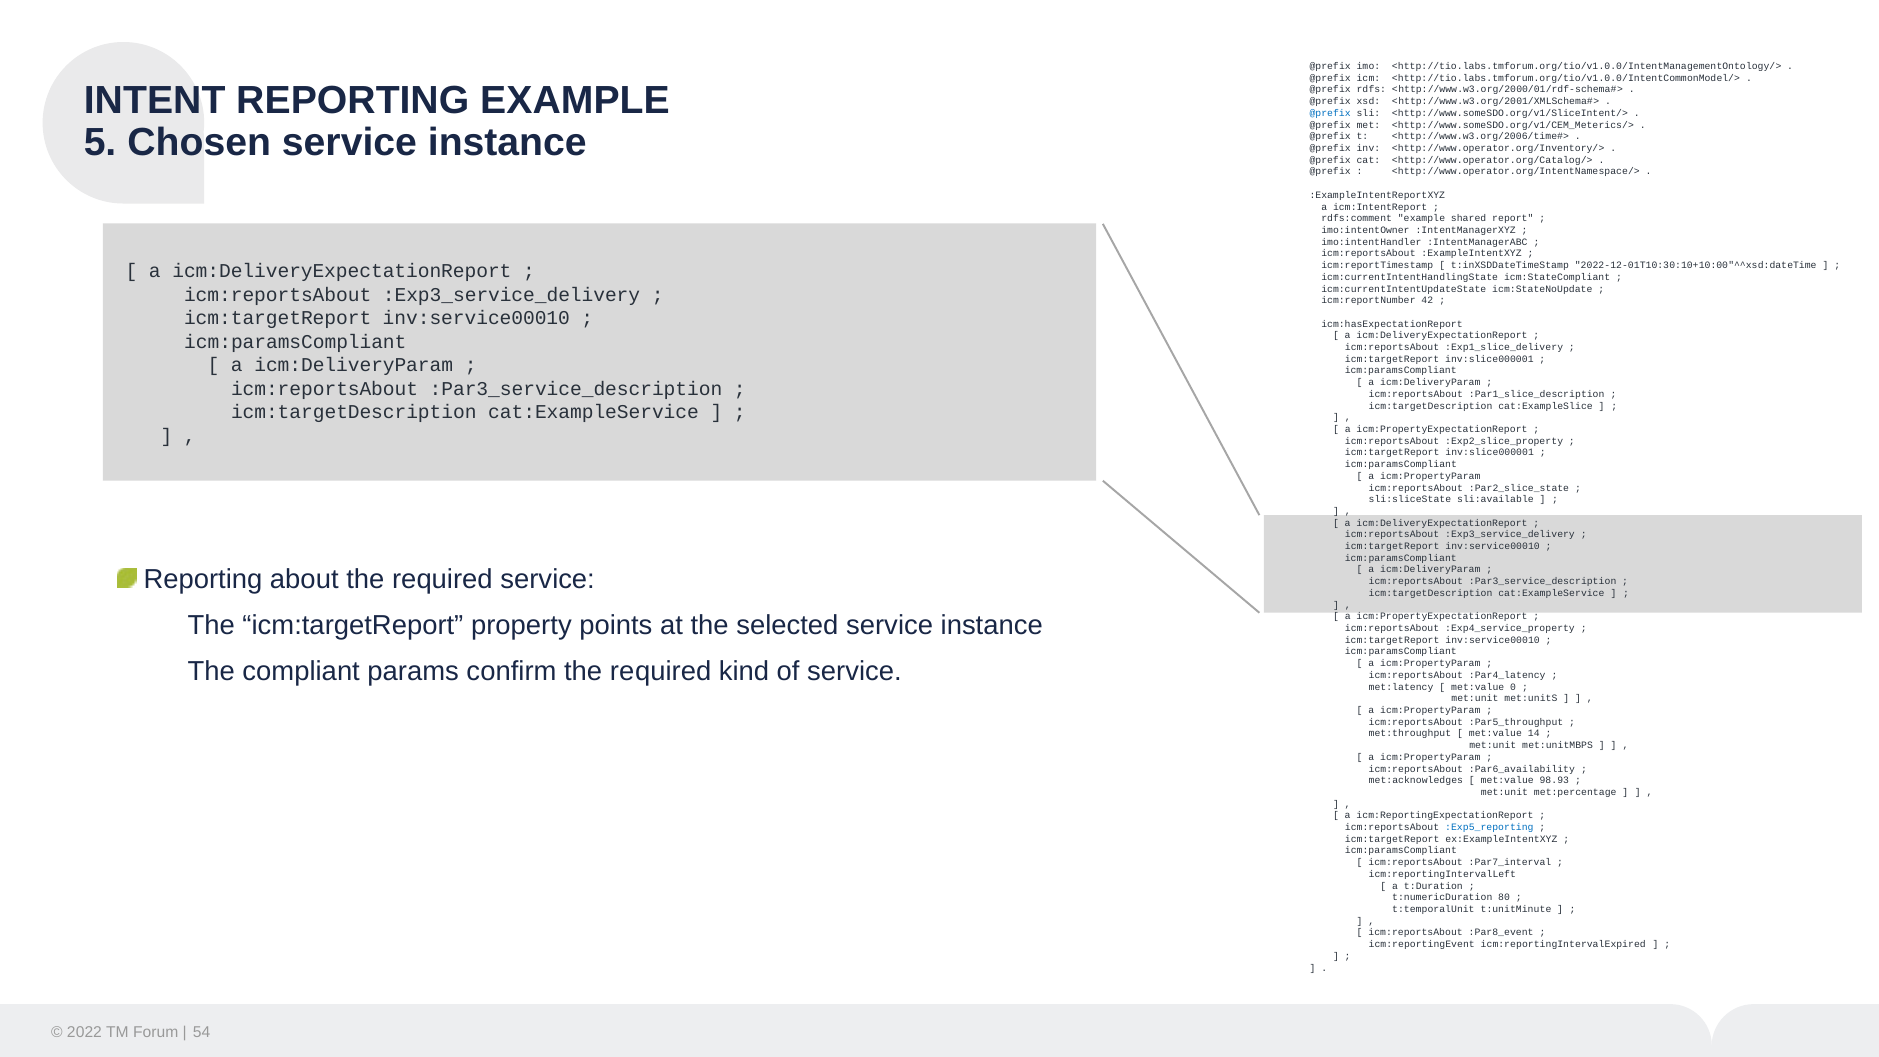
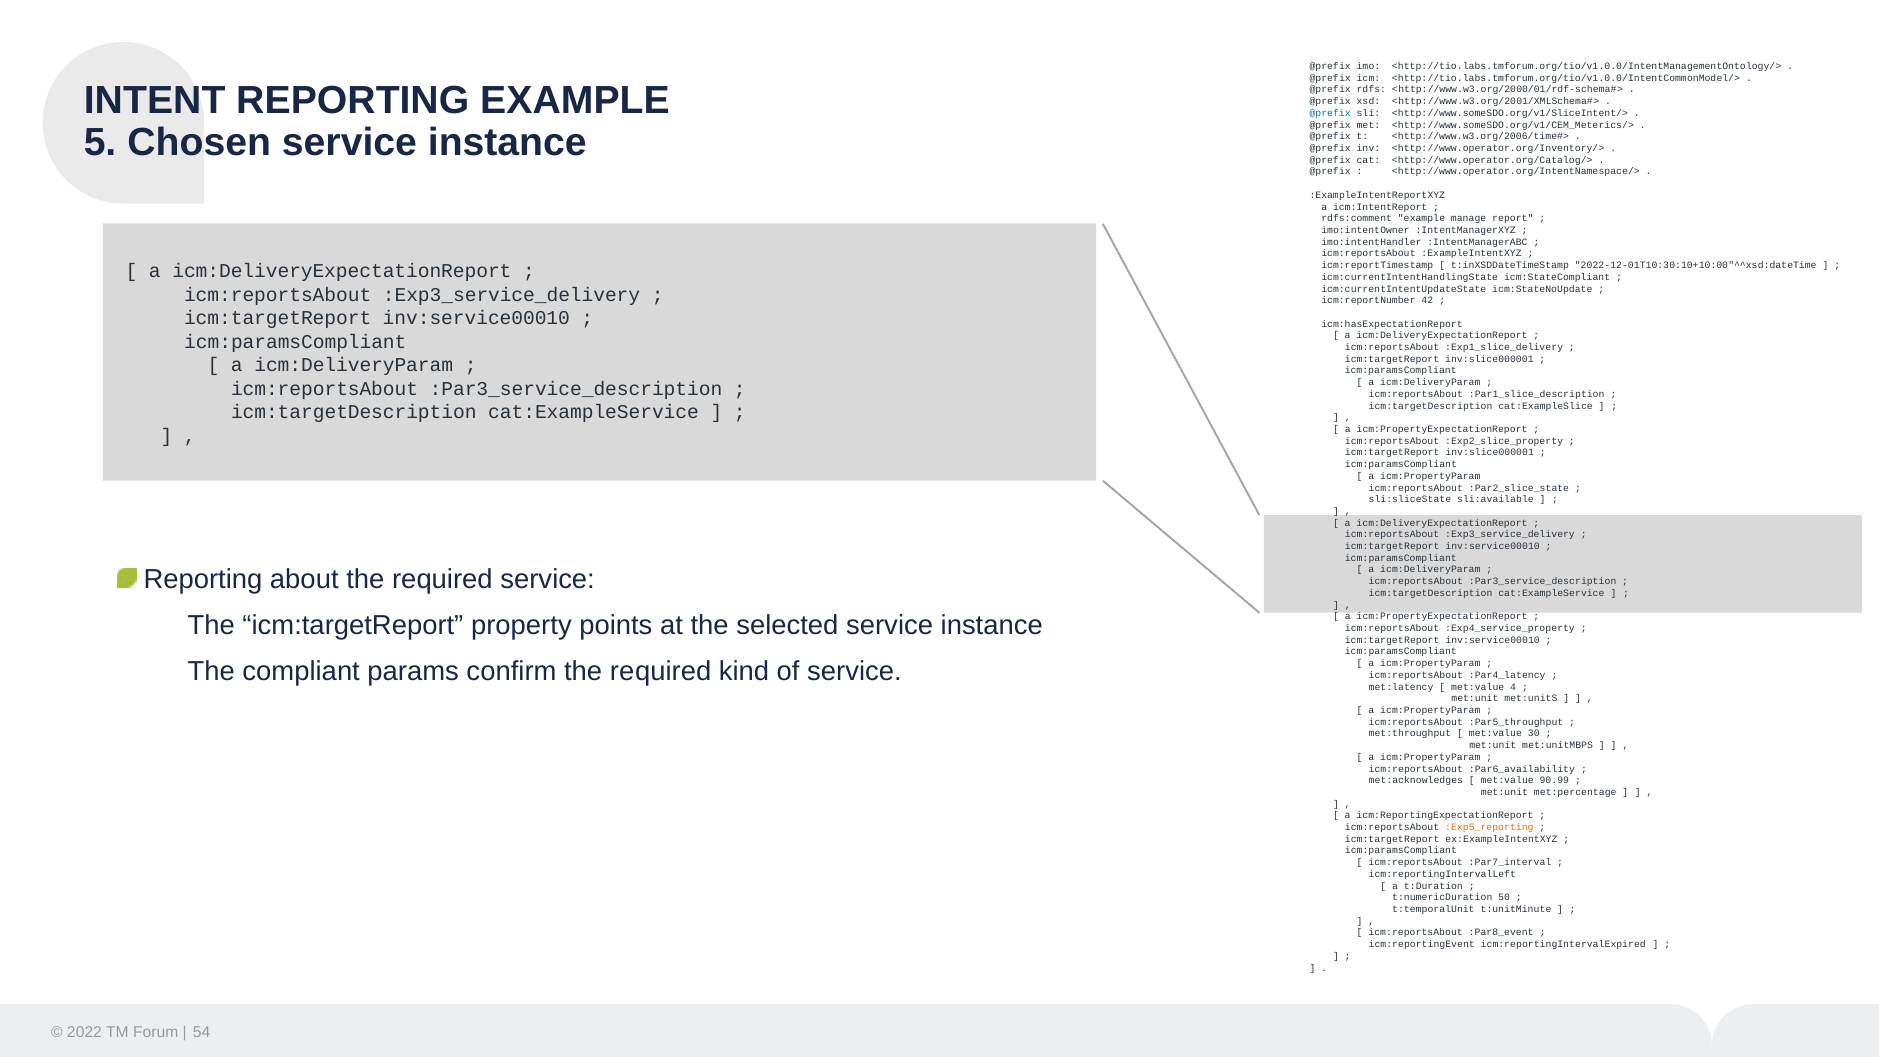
shared: shared -> manage (1469, 219)
0: 0 -> 4 (1513, 687)
14: 14 -> 30 (1534, 734)
98.93: 98.93 -> 90.99 (1554, 780)
:Exp5_reporting colour: blue -> orange (1489, 827)
80: 80 -> 50 (1504, 898)
